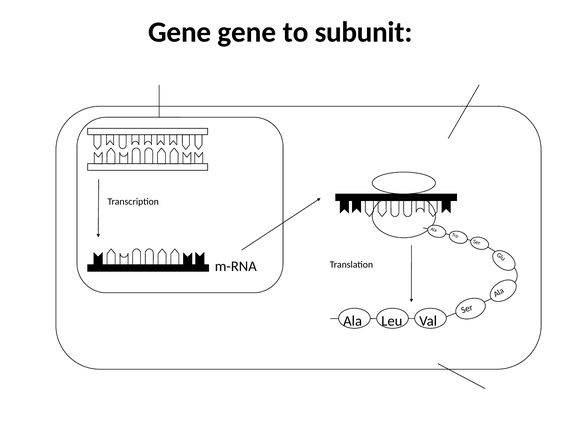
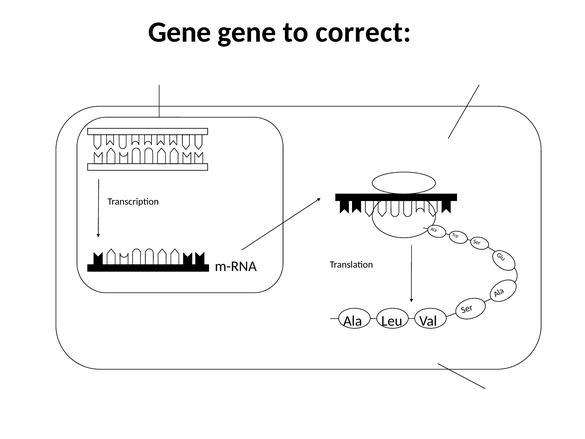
subunit: subunit -> correct (363, 32)
